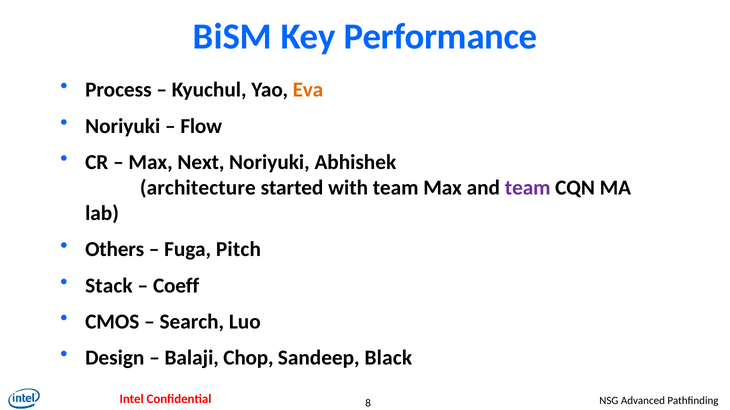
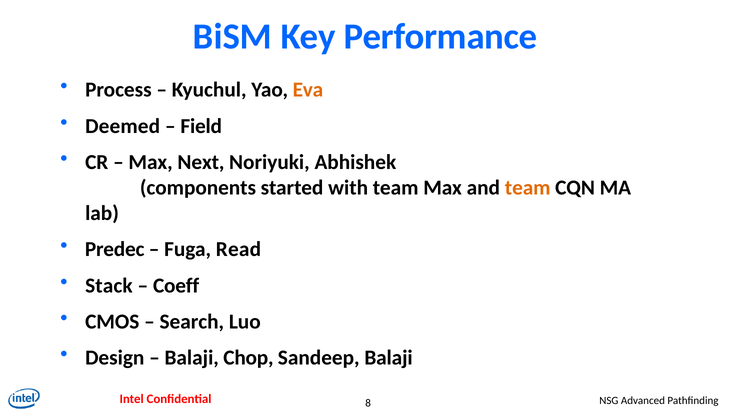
Noriyuki: Noriyuki -> Deemed (123, 126)
Flow: Flow -> Field (201, 126)
architecture: architecture -> components (198, 188)
team colour: purple -> orange (528, 188)
Others: Others -> Predec (115, 250)
Pitch: Pitch -> Read (238, 250)
Sandeep Black: Black -> Balaji (389, 358)
